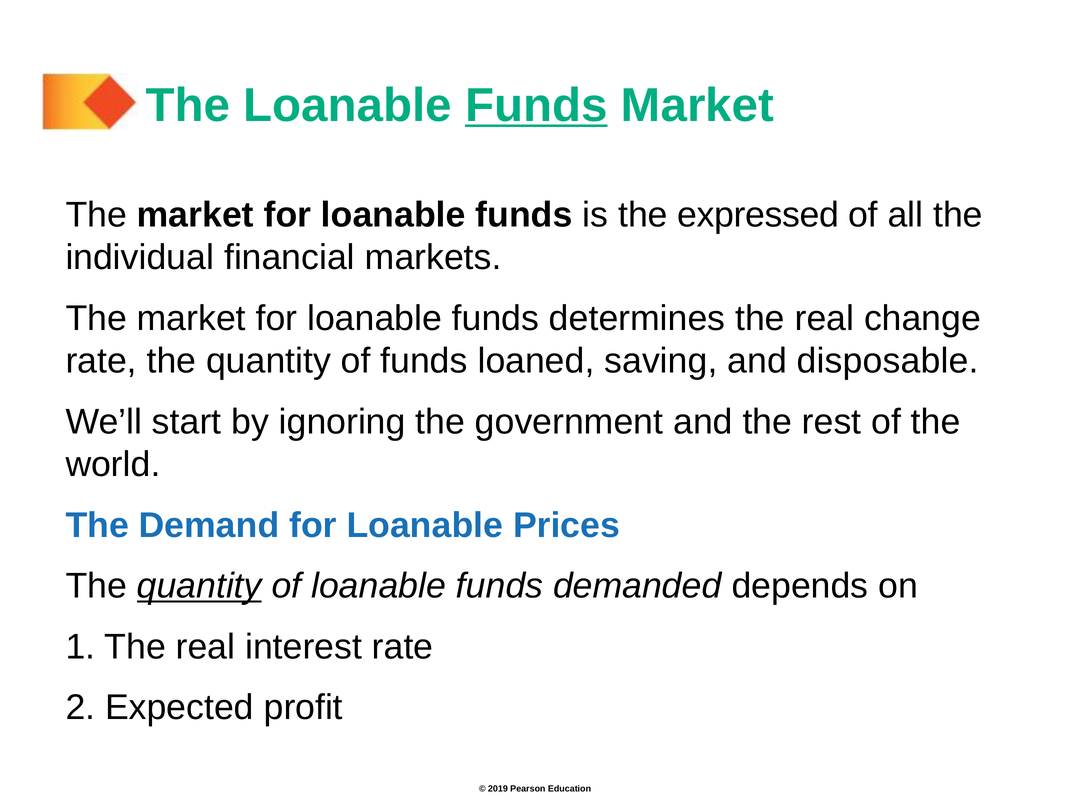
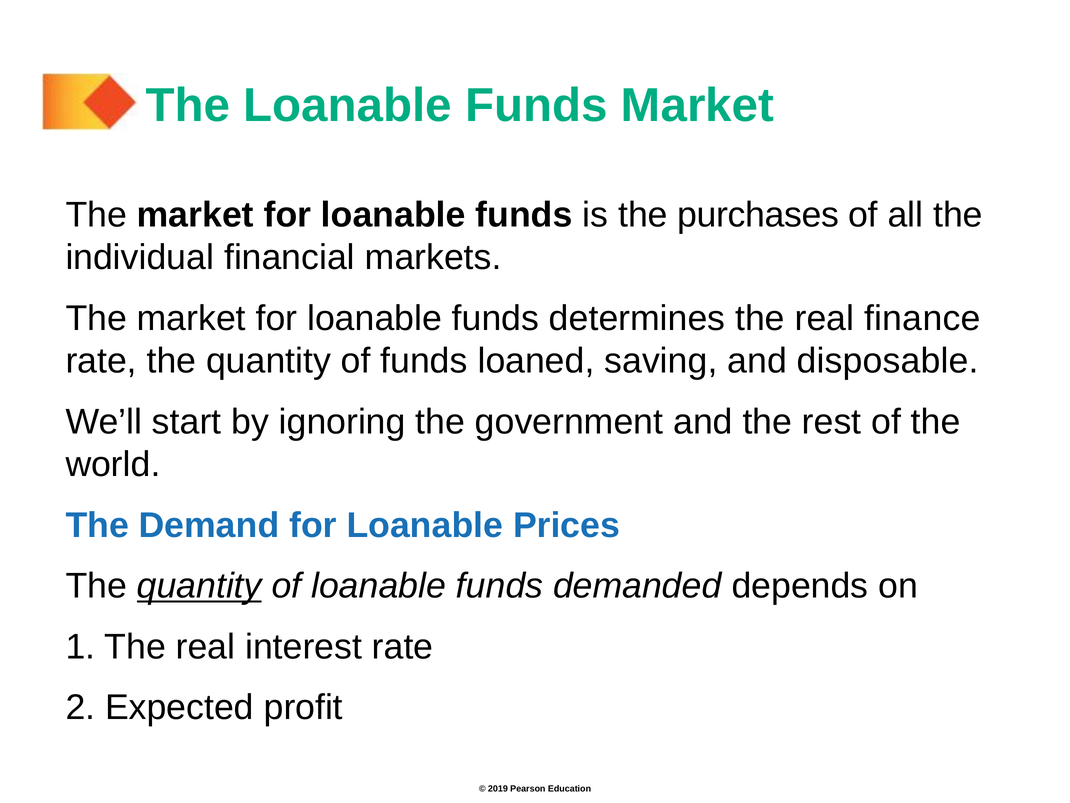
Funds underline: present -> none (536, 105)
expressed: expressed -> purchases (758, 215)
change: change -> finance (922, 318)
